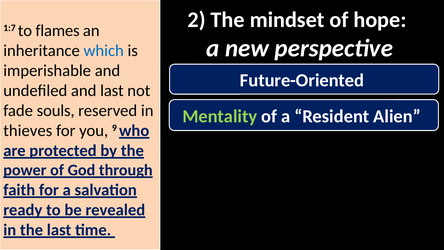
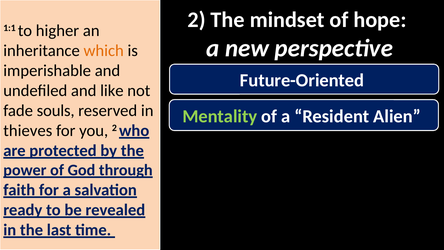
1:7: 1:7 -> 1:1 (9, 28)
flames: flames -> higher (57, 31)
which colour: blue -> orange (104, 51)
and last: last -> like (112, 90)
you 9: 9 -> 2 (114, 128)
